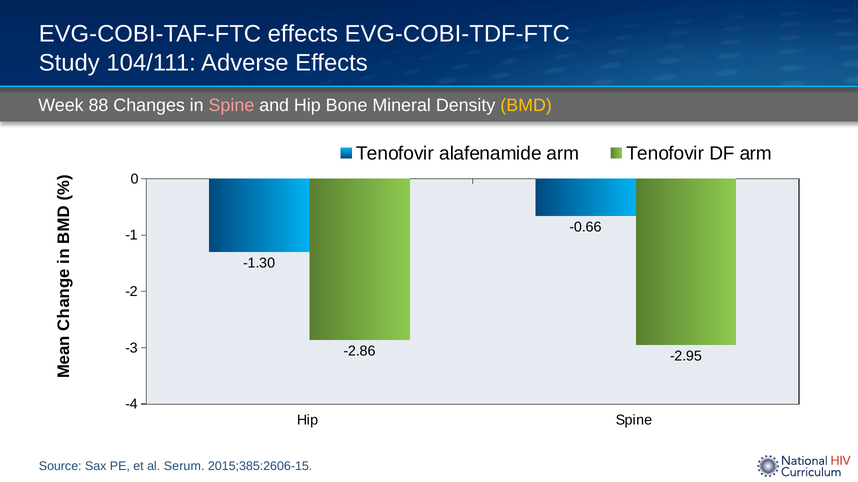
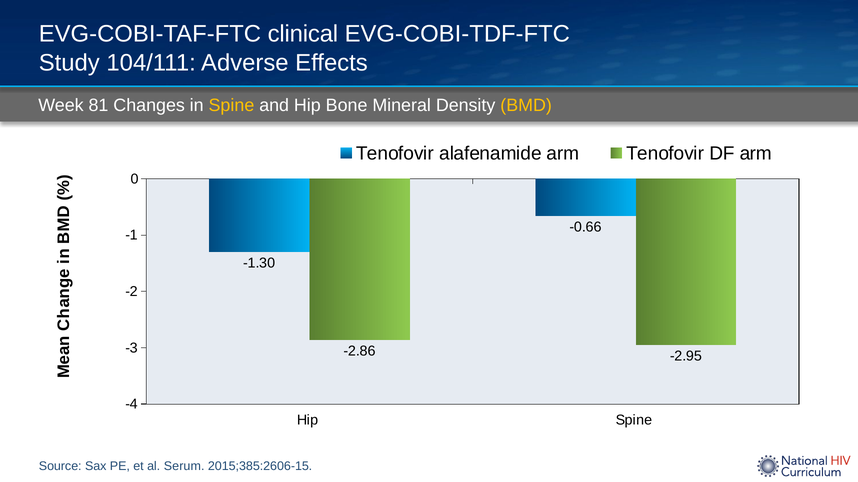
EVG-COBI-TAF-FTC effects: effects -> clinical (303, 34)
88: 88 -> 81 (98, 106)
Spine colour: pink -> yellow (231, 106)
